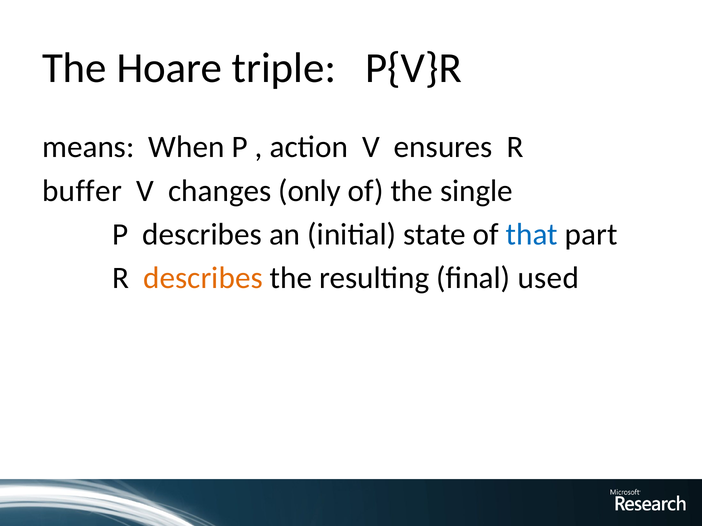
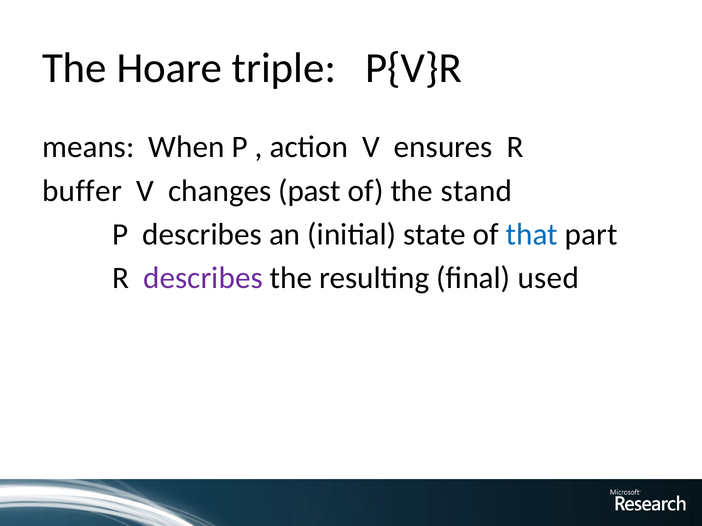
only: only -> past (310, 191)
single: single -> stand (476, 191)
describes colour: orange -> purple (203, 278)
